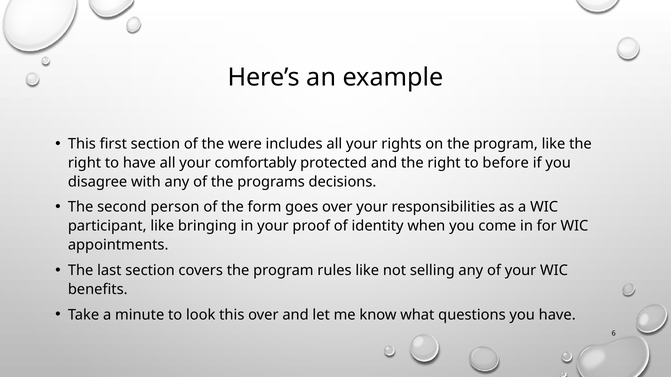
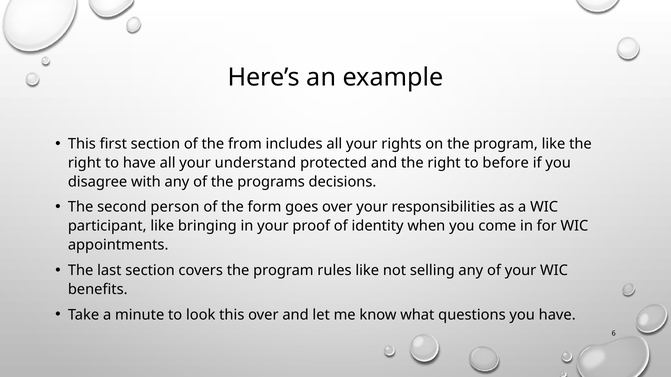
were: were -> from (245, 144)
comfortably: comfortably -> understand (255, 163)
